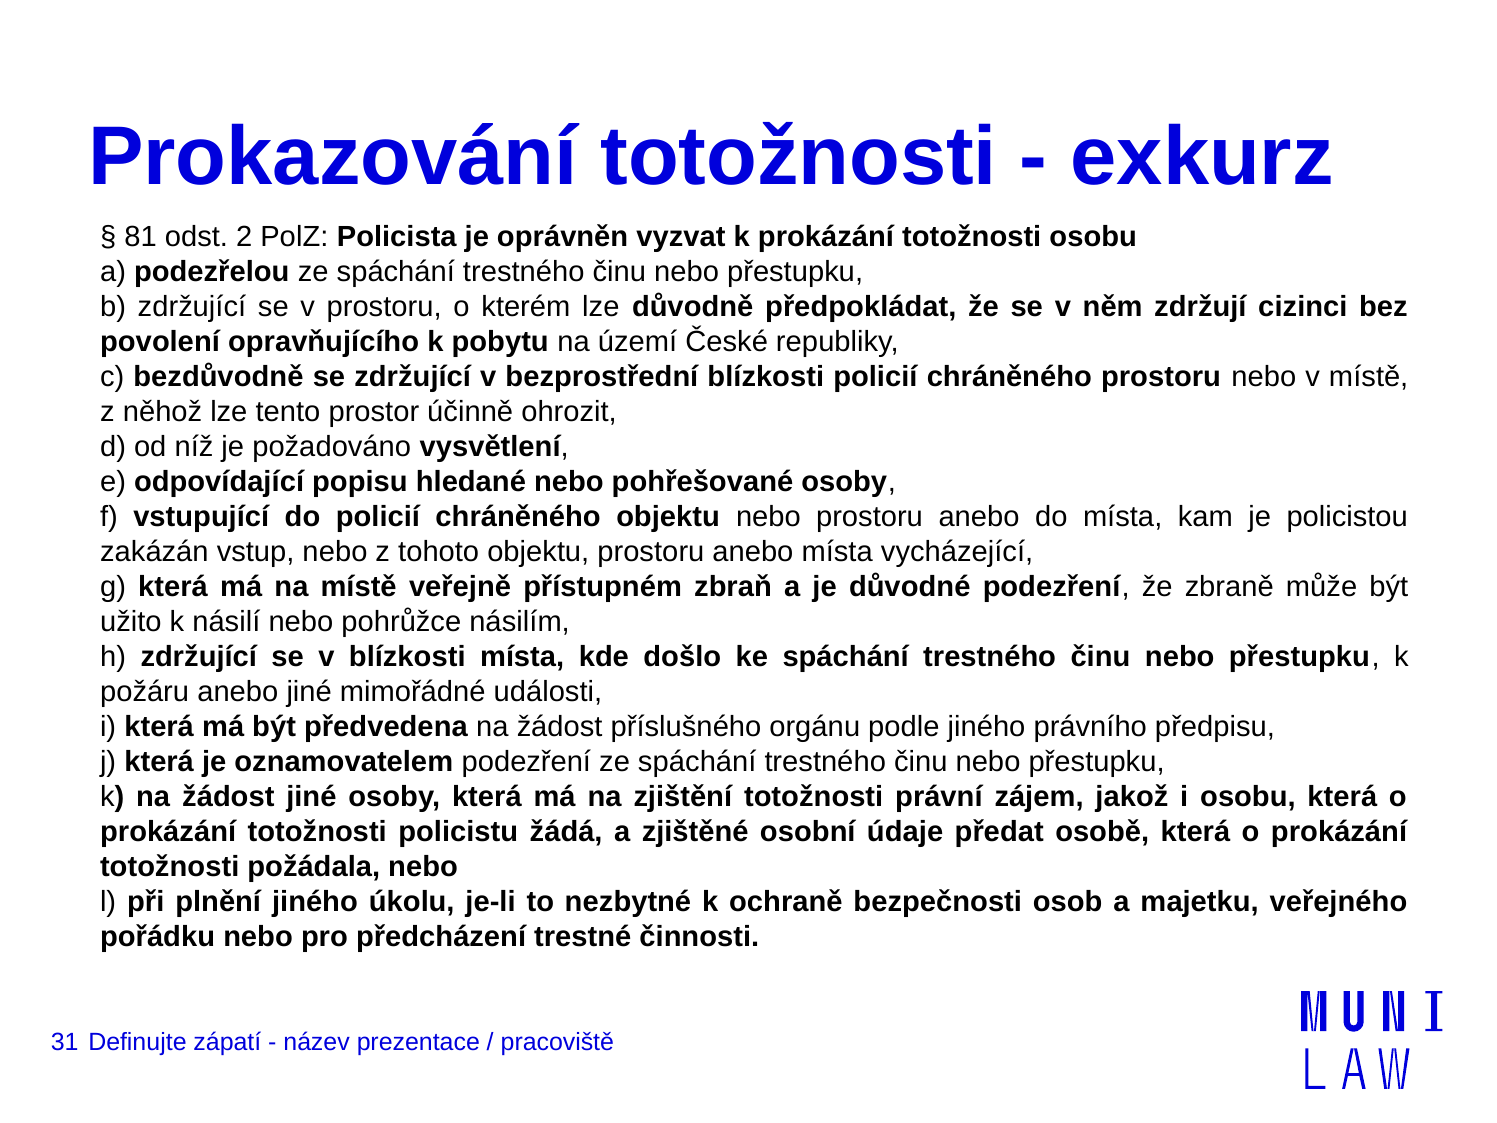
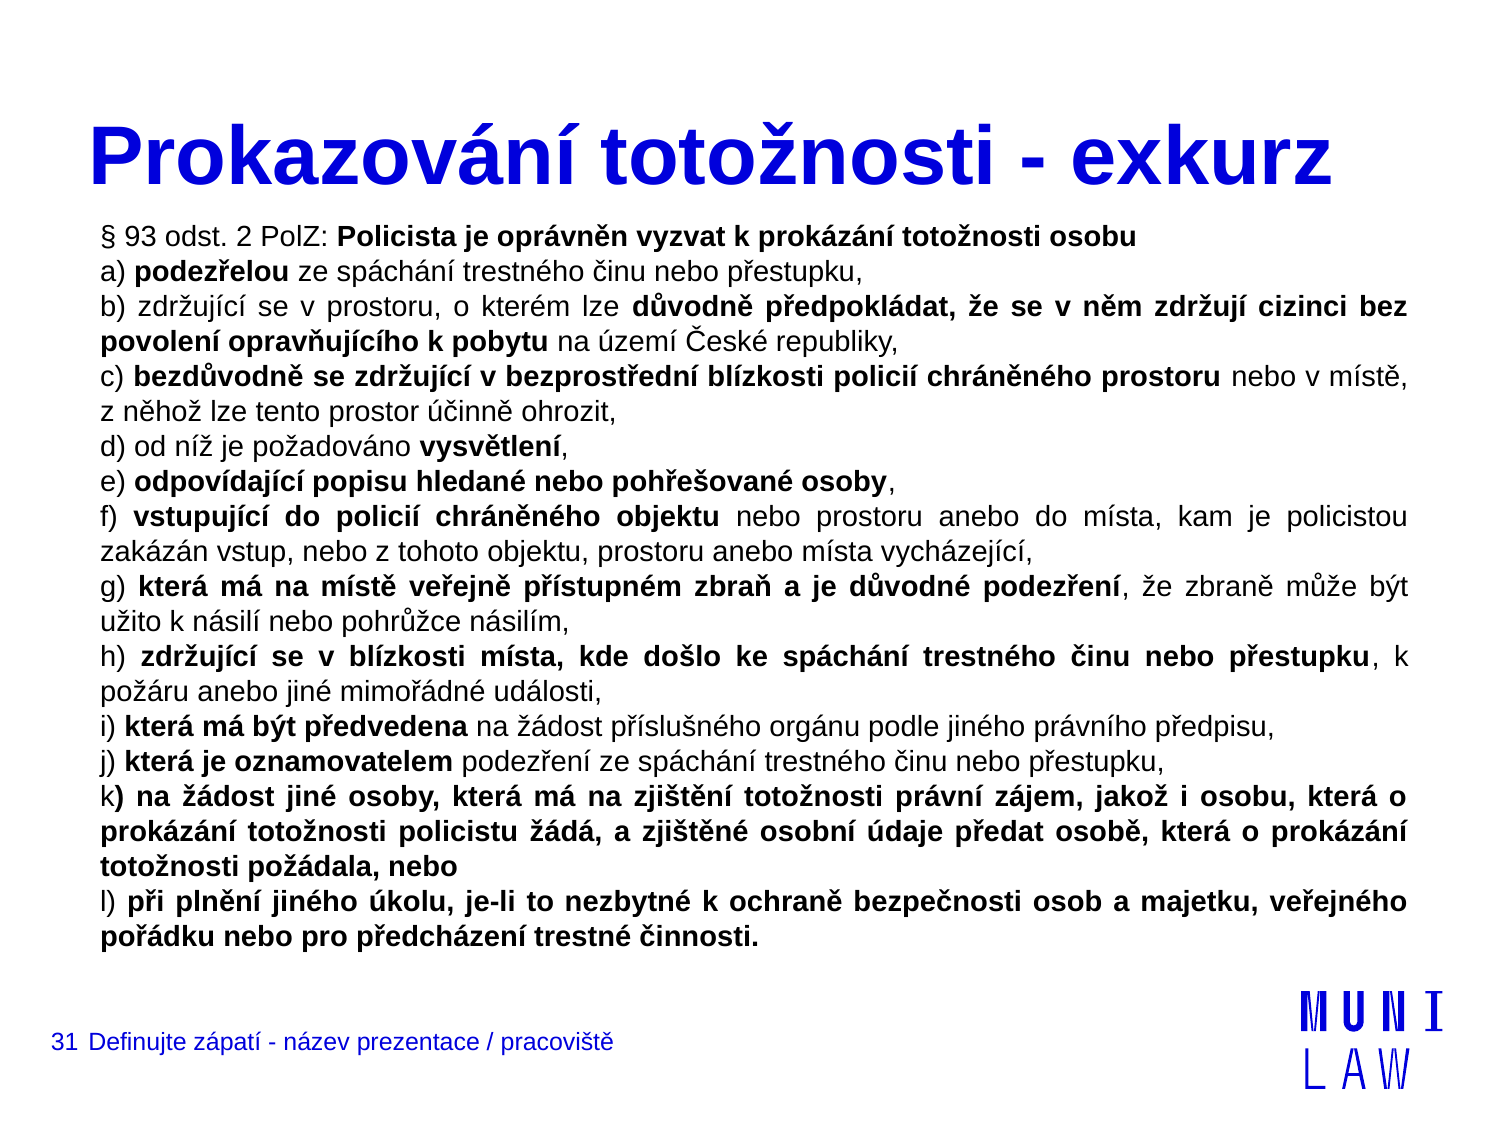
81: 81 -> 93 (141, 237)
